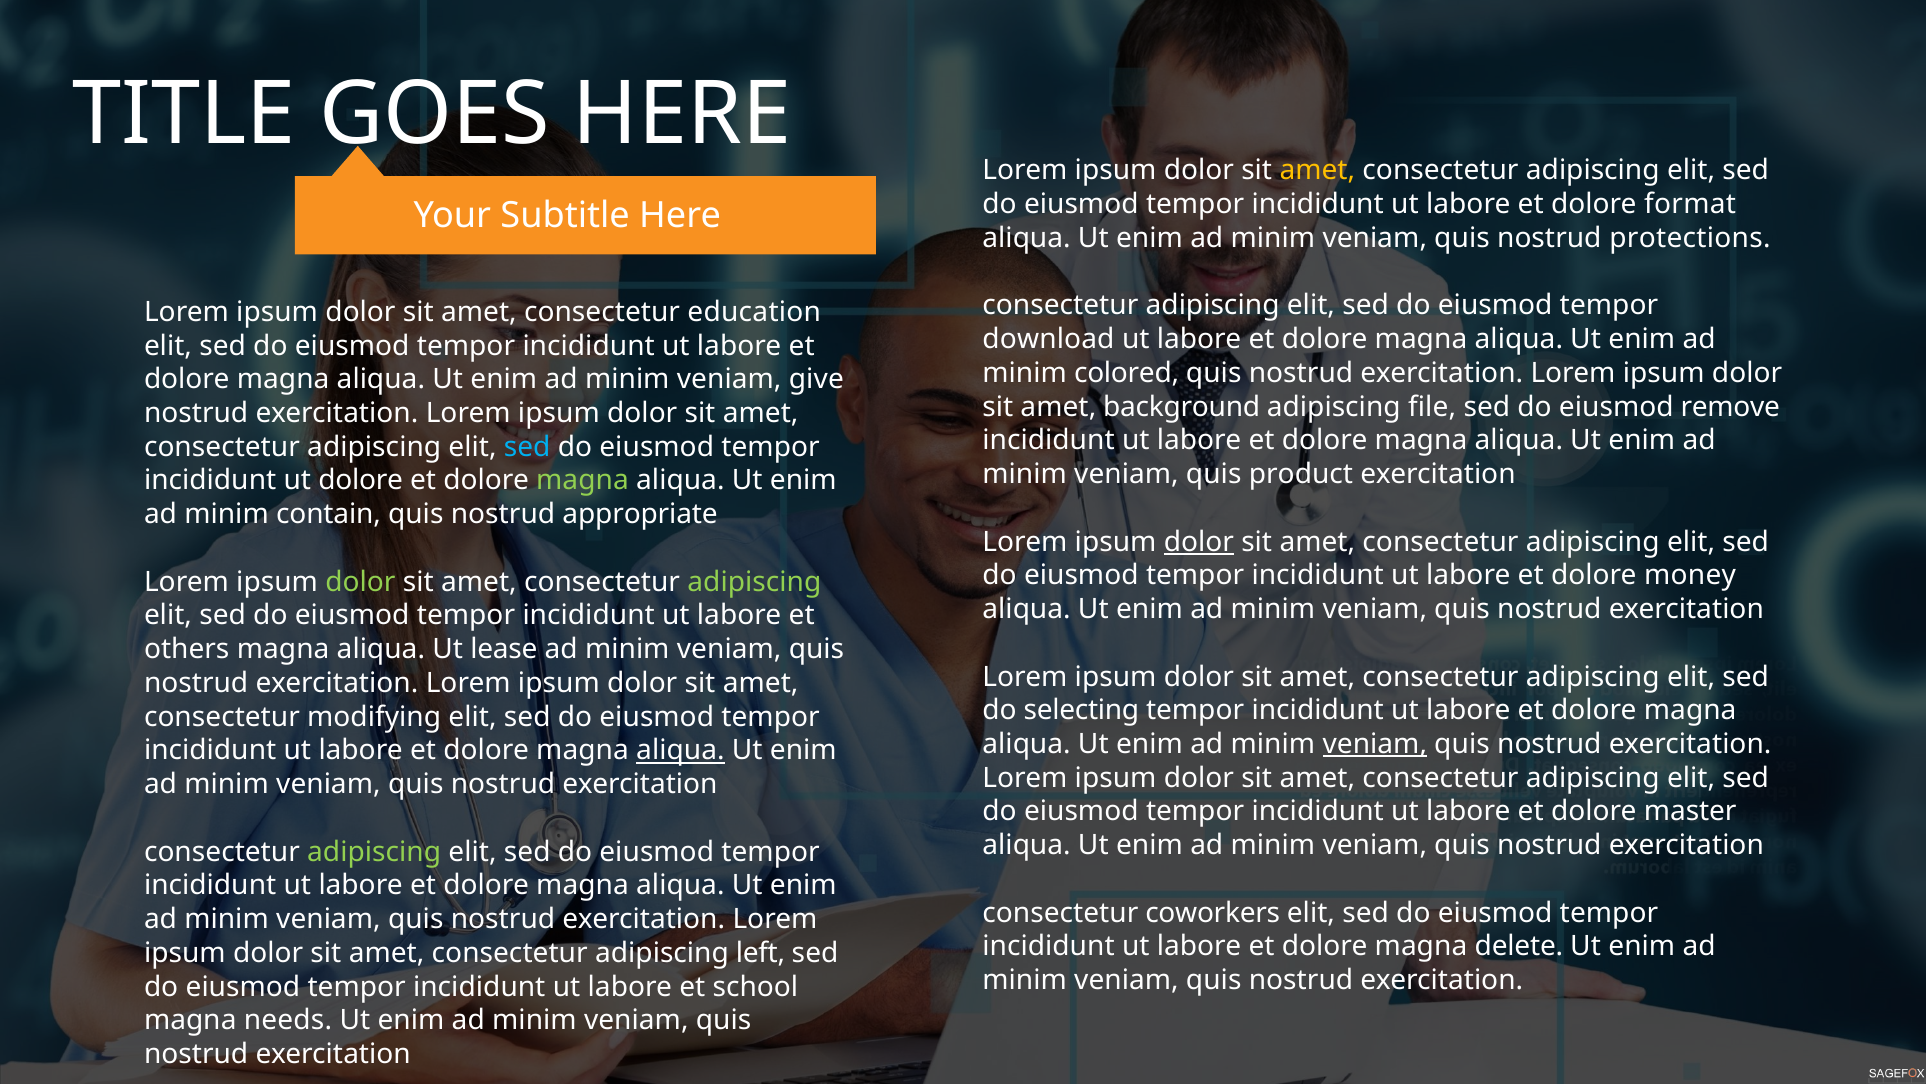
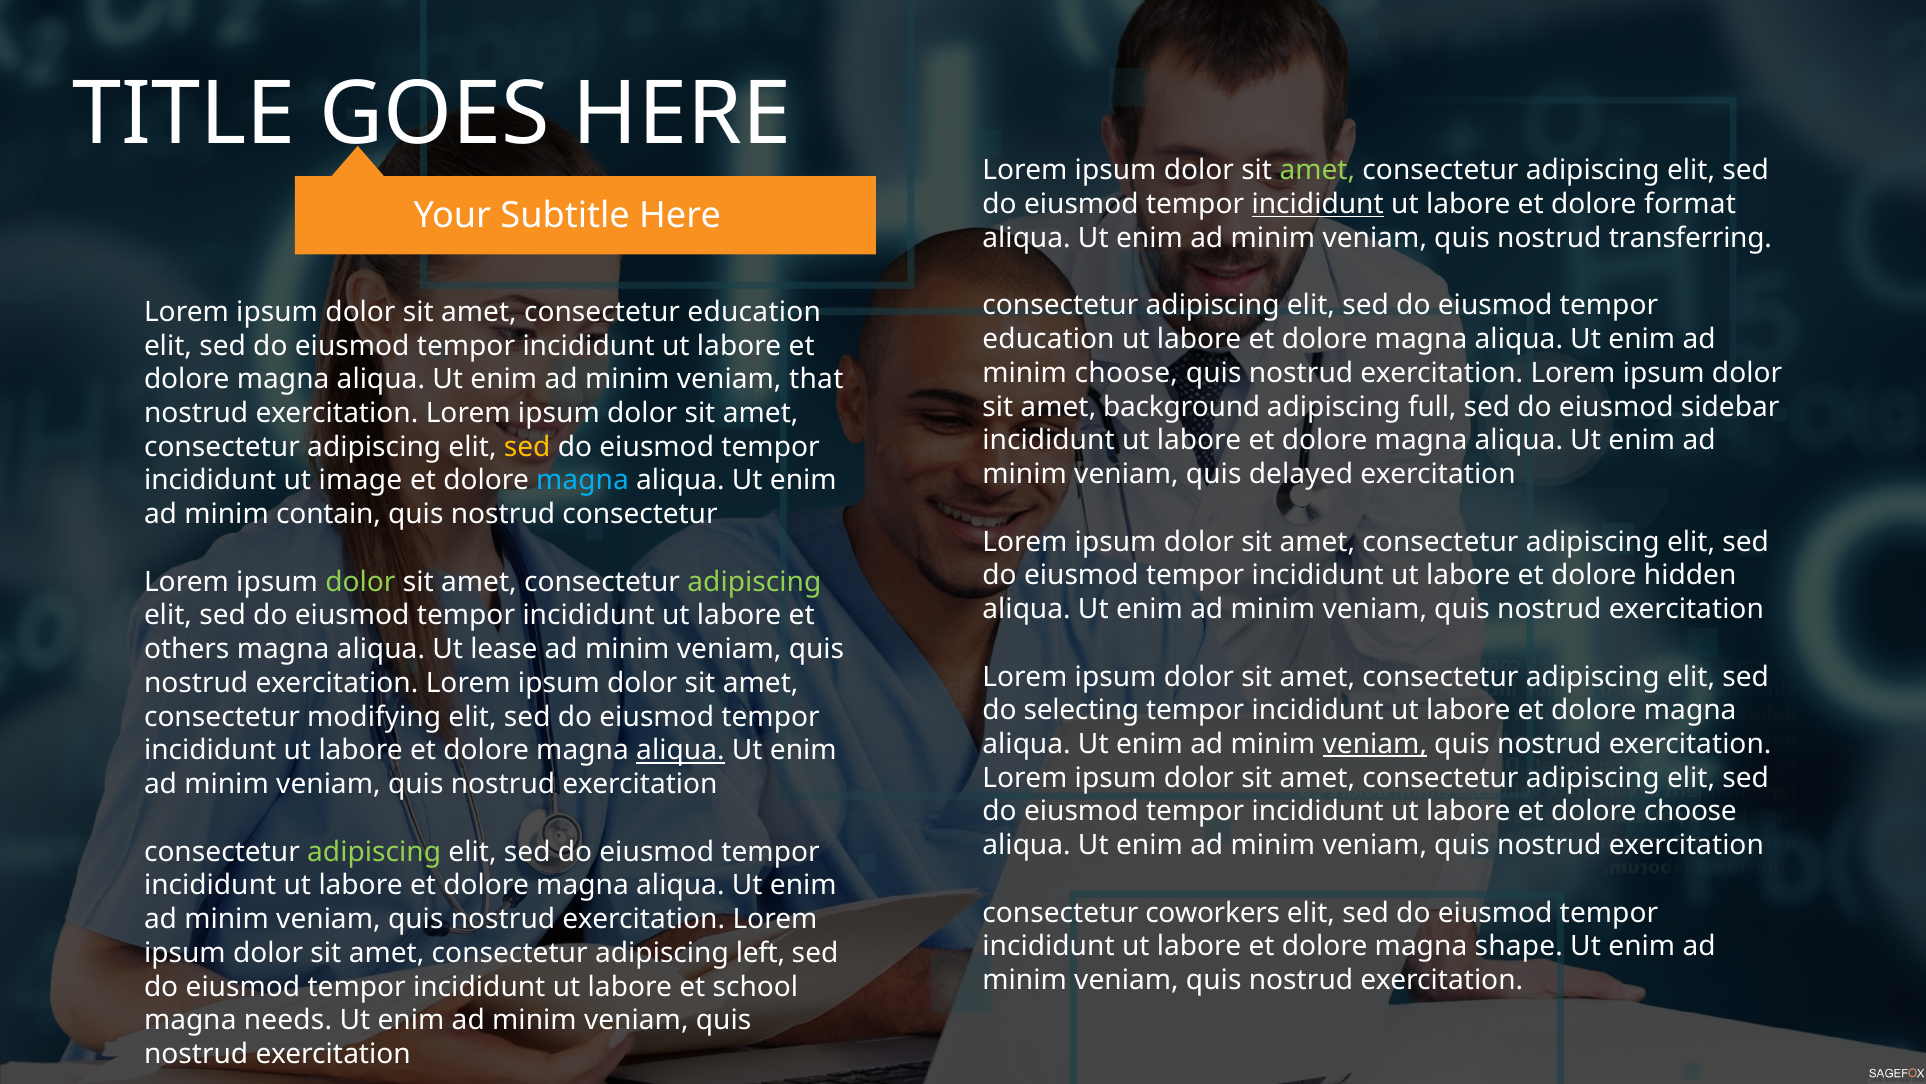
amet colour: yellow -> light green (1317, 170)
incididunt underline: none -> present (1318, 204)
protections: protections -> transferring (1690, 238)
download: download -> education (1049, 339)
minim colored: colored -> choose (1126, 373)
give: give -> that (816, 379)
file: file -> full (1432, 407)
remove: remove -> sidebar (1730, 407)
sed colour: light blue -> yellow (527, 447)
product: product -> delayed (1301, 474)
ut dolore: dolore -> image (360, 480)
magna colour: light green -> light blue (583, 480)
nostrud appropriate: appropriate -> consectetur (640, 514)
dolor underline: present -> none (1199, 541)
money: money -> hidden (1690, 575)
dolore master: master -> choose (1690, 811)
delete: delete -> shape (1519, 946)
